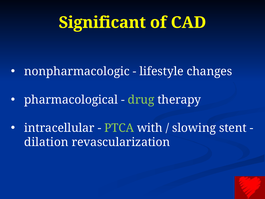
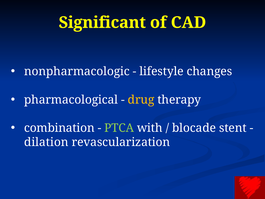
drug colour: light green -> yellow (141, 100)
intracellular: intracellular -> combination (59, 128)
slowing: slowing -> blocade (194, 128)
